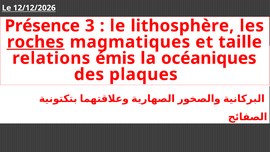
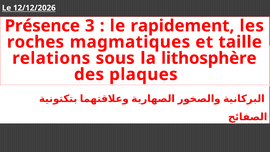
lithosphère: lithosphère -> rapidement (182, 26)
roches underline: present -> none (35, 42)
émis: émis -> sous (115, 58)
océaniques: océaniques -> lithosphère (209, 58)
